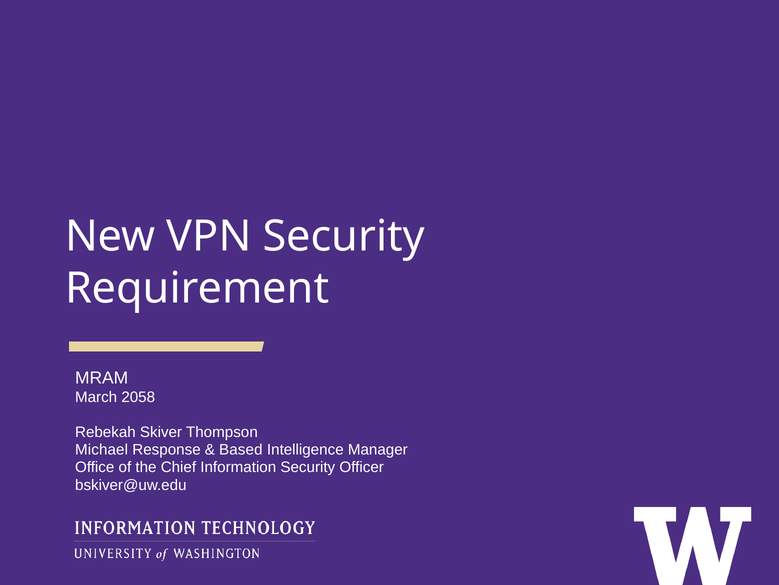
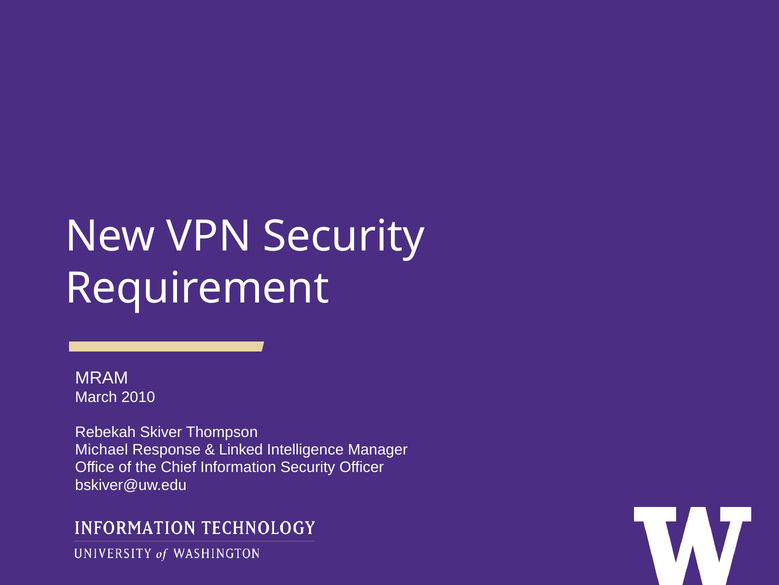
2058: 2058 -> 2010 (138, 397)
Based: Based -> Linked (241, 449)
